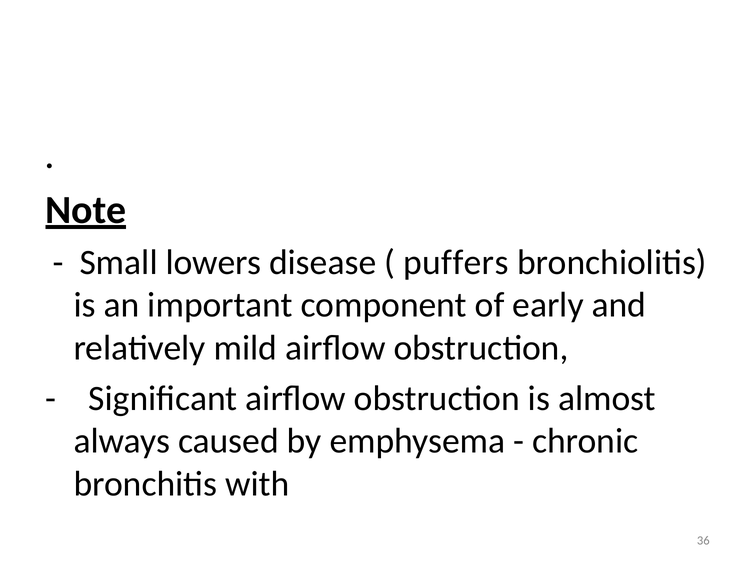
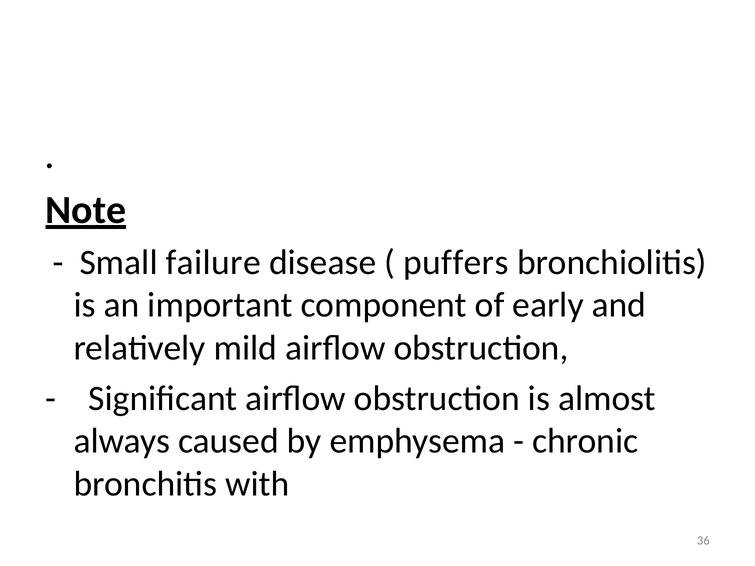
lowers: lowers -> failure (213, 263)
